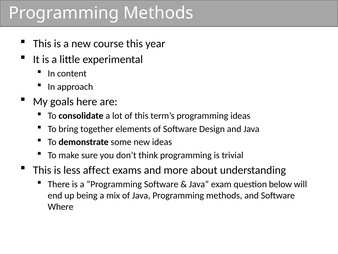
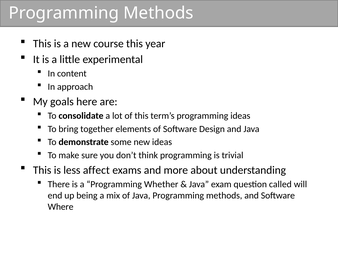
Programming Software: Software -> Whether (161, 184)
below: below -> called (280, 184)
